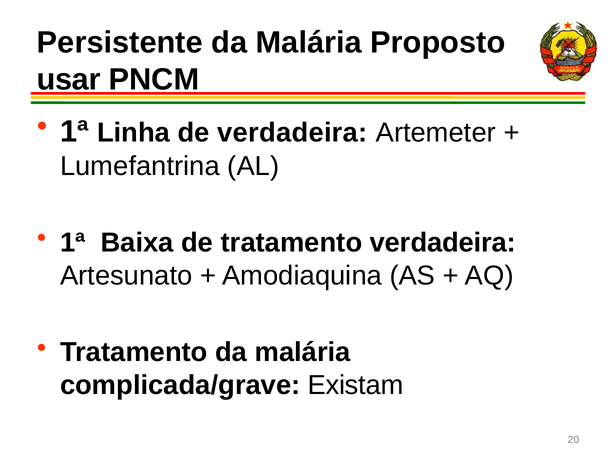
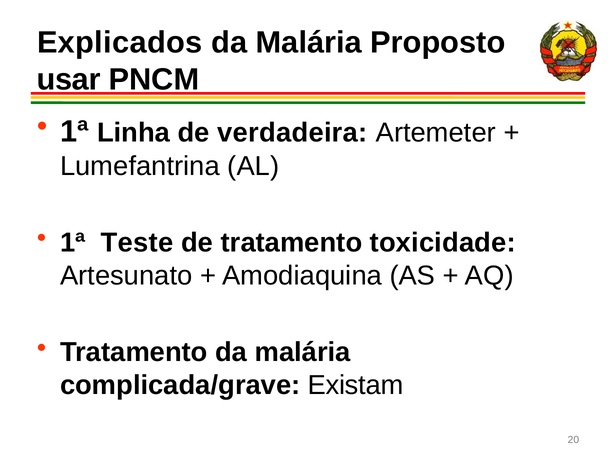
Persistente: Persistente -> Explicados (120, 43)
Baixa: Baixa -> Teste (137, 243)
tratamento verdadeira: verdadeira -> toxicidade (443, 243)
